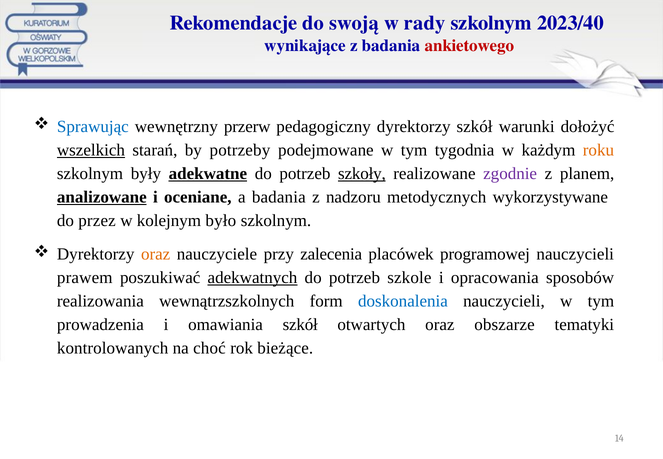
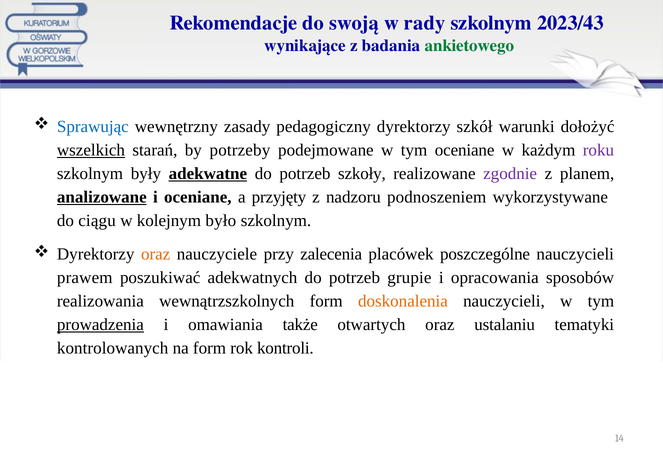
2023/40: 2023/40 -> 2023/43 (570, 23)
ankietowego colour: red -> green (470, 45)
przerw: przerw -> zasady (247, 127)
tym tygodnia: tygodnia -> oceniane (465, 150)
roku colour: orange -> purple (598, 150)
szkoły underline: present -> none (362, 174)
a badania: badania -> przyjęty (279, 197)
metodycznych: metodycznych -> podnoszeniem (437, 197)
przez: przez -> ciągu (97, 221)
programowej: programowej -> poszczególne (485, 254)
adekwatnych underline: present -> none (252, 278)
szkole: szkole -> grupie (409, 278)
doskonalenia colour: blue -> orange (403, 301)
prowadzenia underline: none -> present (100, 325)
omawiania szkół: szkół -> także (300, 325)
obszarze: obszarze -> ustalaniu (505, 325)
na choć: choć -> form (210, 348)
bieżące: bieżące -> kontroli (285, 348)
